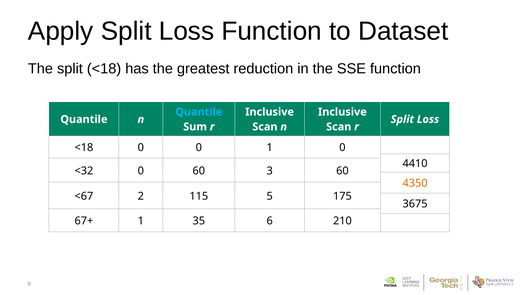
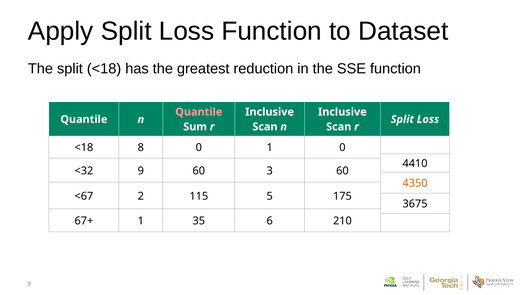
Quantile colour: light blue -> pink (199, 112)
<18 0: 0 -> 8 (141, 147)
<32 0: 0 -> 9 (141, 171)
